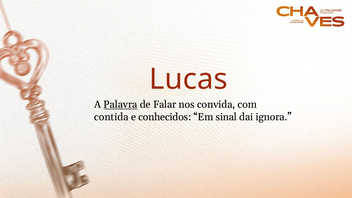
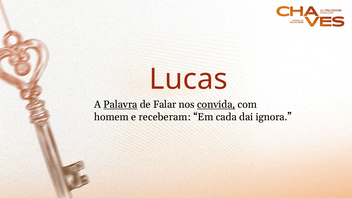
convida underline: none -> present (216, 105)
contida: contida -> homem (111, 117)
conhecidos: conhecidos -> receberam (165, 117)
sinal: sinal -> cada (226, 117)
